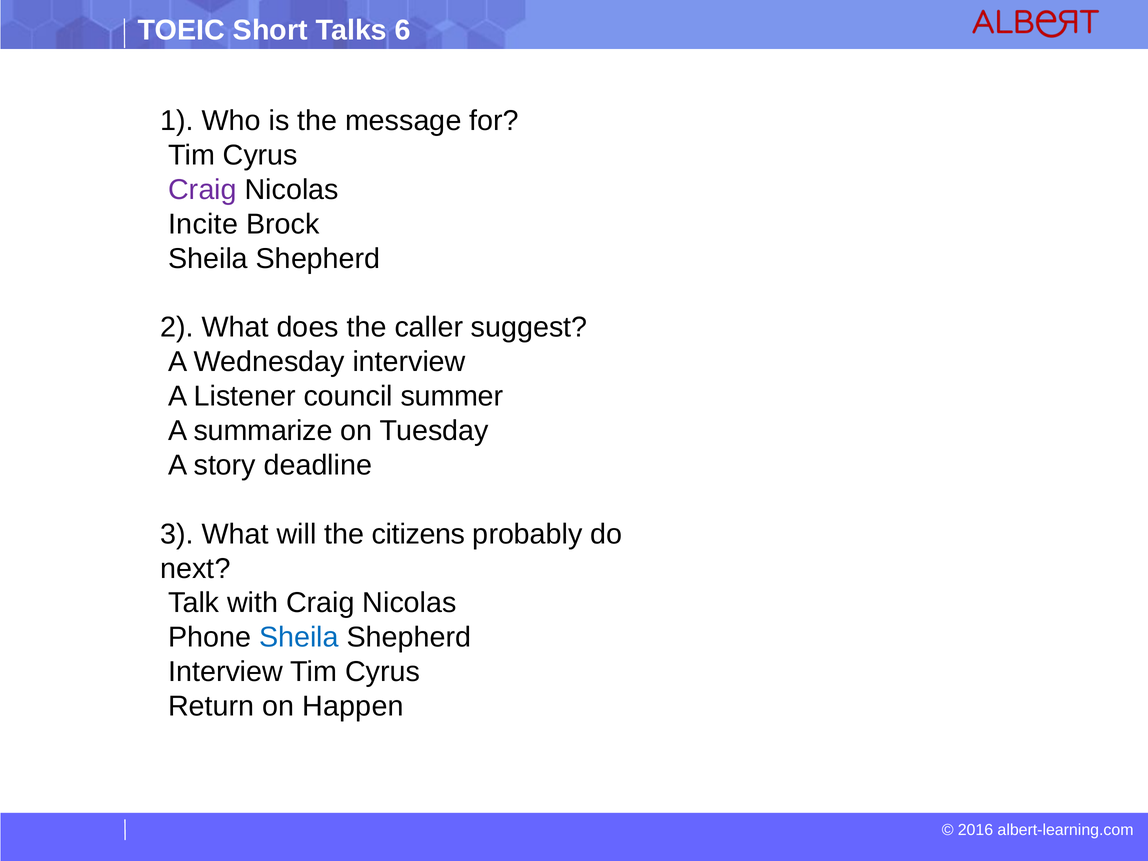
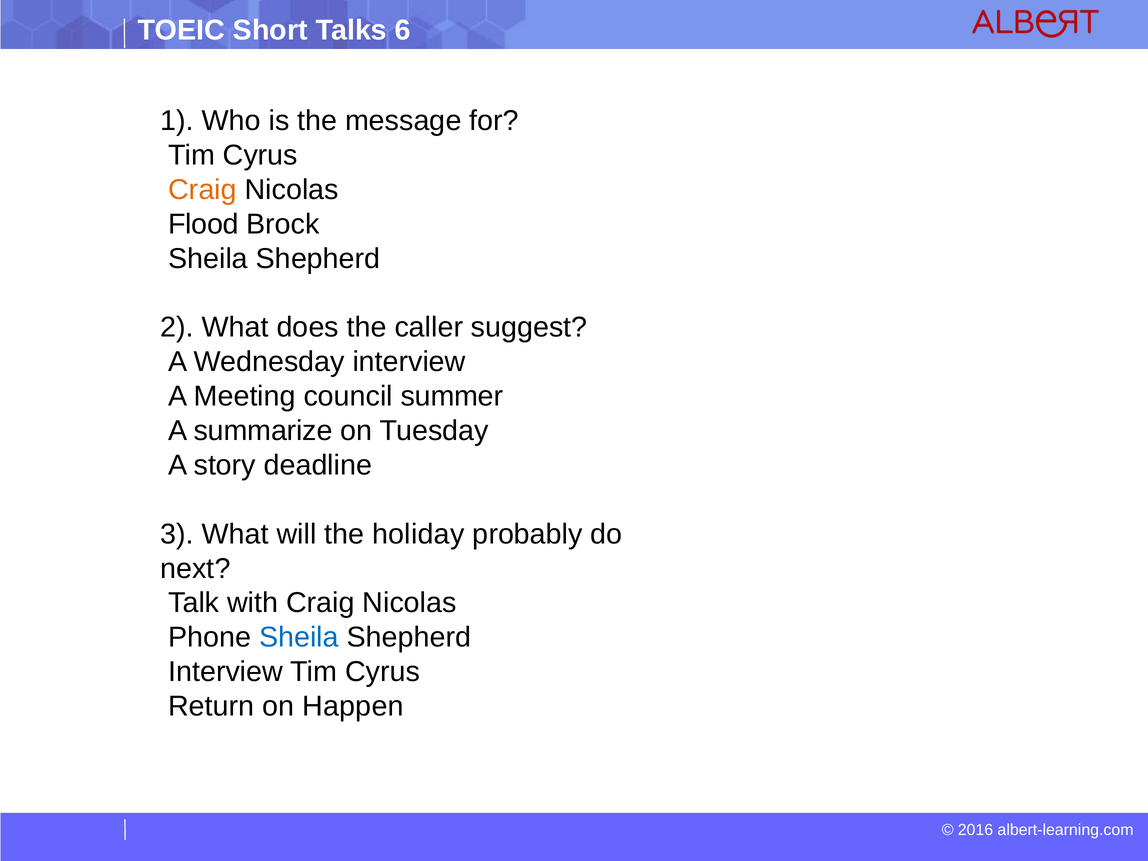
Craig colour: purple -> orange (203, 190)
Incite: Incite -> Flood (203, 224)
Listener: Listener -> Meeting (245, 396)
citizens: citizens -> holiday (418, 534)
